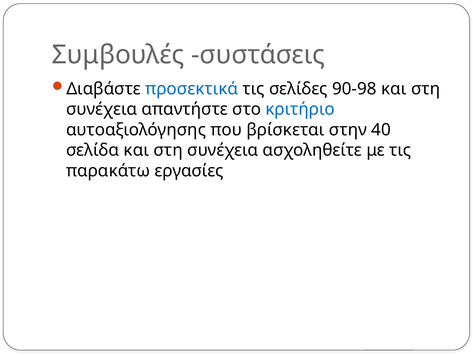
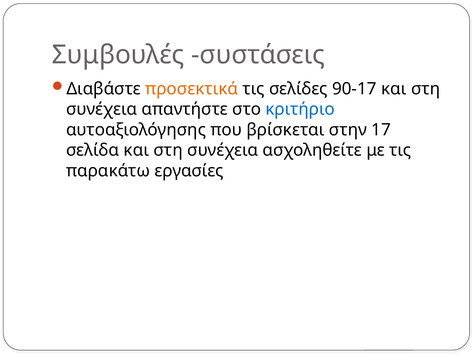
προσεκτικά colour: blue -> orange (192, 89)
90-98: 90-98 -> 90-17 (354, 89)
40: 40 -> 17 (381, 130)
